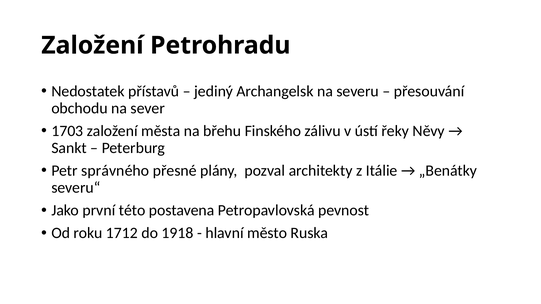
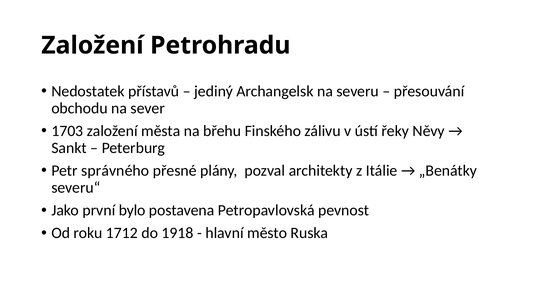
této: této -> bylo (132, 211)
